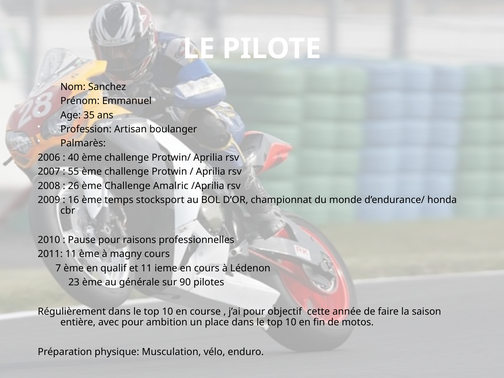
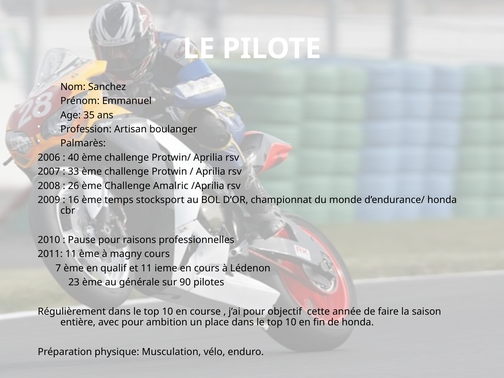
55: 55 -> 33 (73, 172)
de motos: motos -> honda (358, 322)
